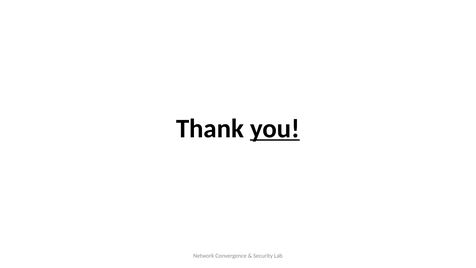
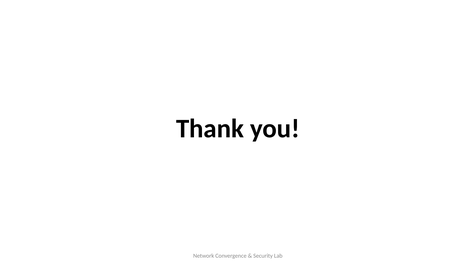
you underline: present -> none (275, 128)
